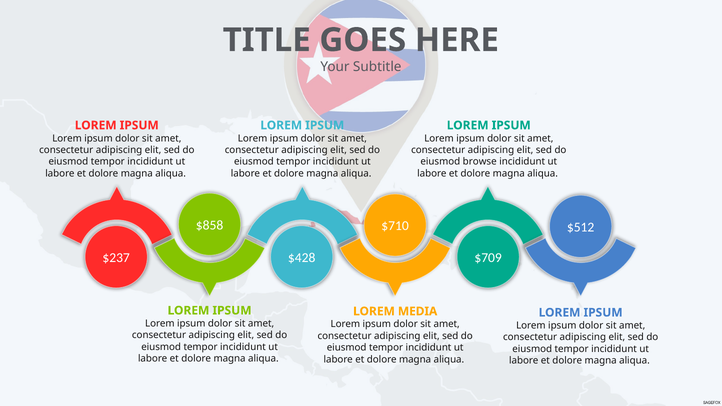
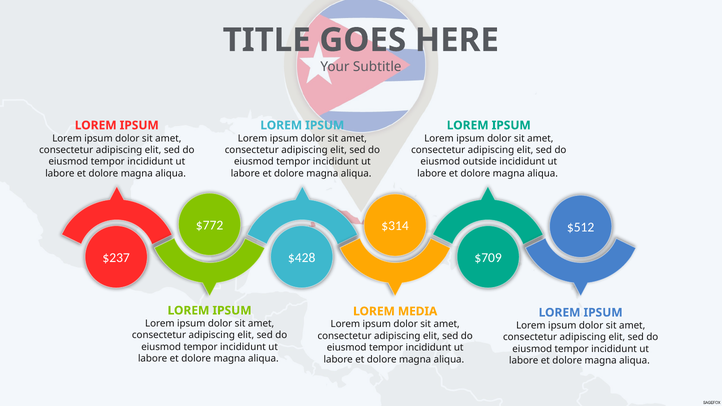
browse: browse -> outside (480, 162)
$858: $858 -> $772 (210, 225)
$710: $710 -> $314 (395, 226)
